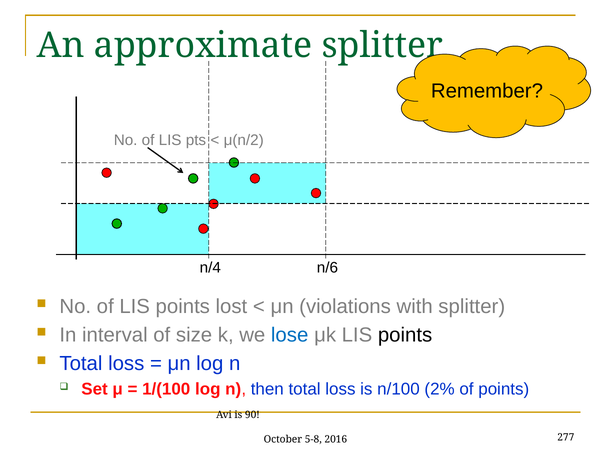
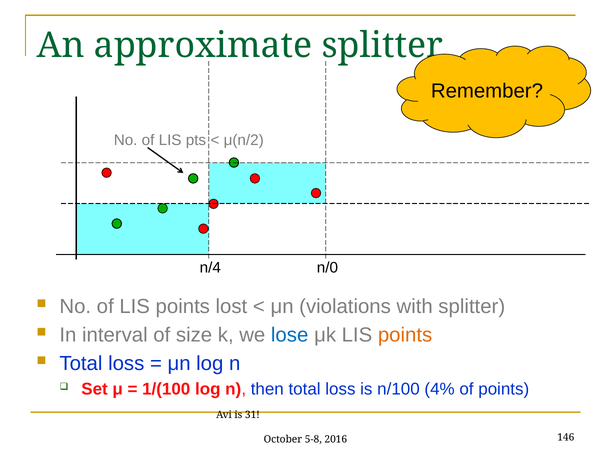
n/6: n/6 -> n/0 (327, 268)
points colour: black -> orange (405, 335)
2%: 2% -> 4% (440, 390)
90: 90 -> 31 (252, 415)
277: 277 -> 146 (566, 438)
